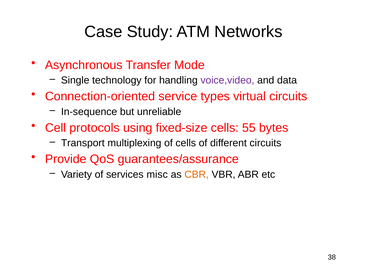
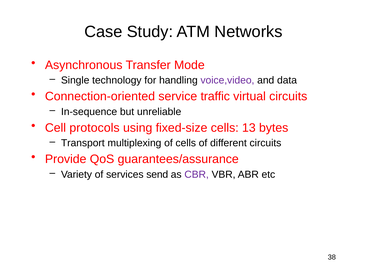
types: types -> traffic (215, 96)
55: 55 -> 13 (249, 128)
misc: misc -> send (157, 175)
CBR colour: orange -> purple (197, 175)
